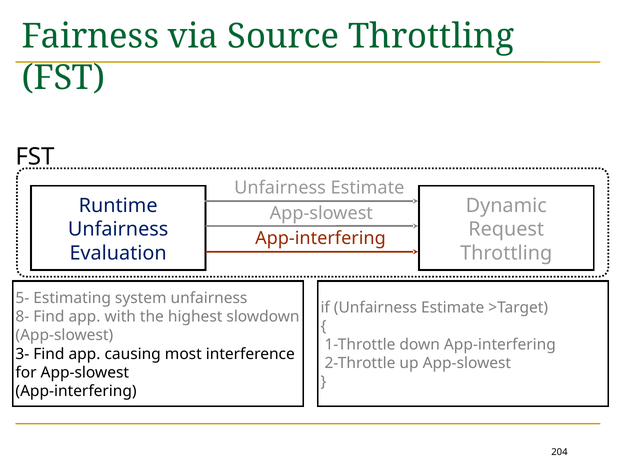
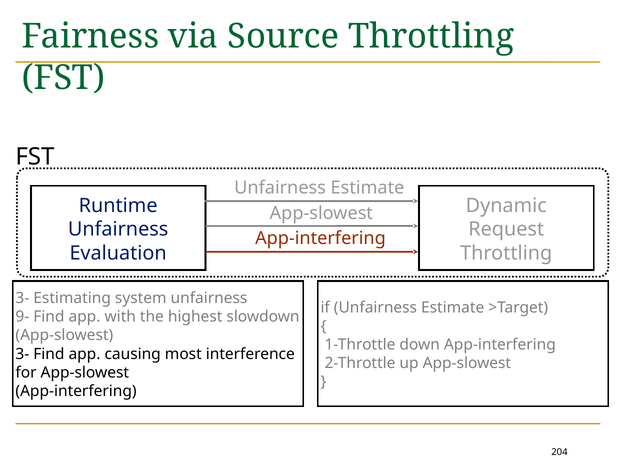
5-: 5- -> 3- (22, 299)
8-: 8- -> 9- (22, 317)
